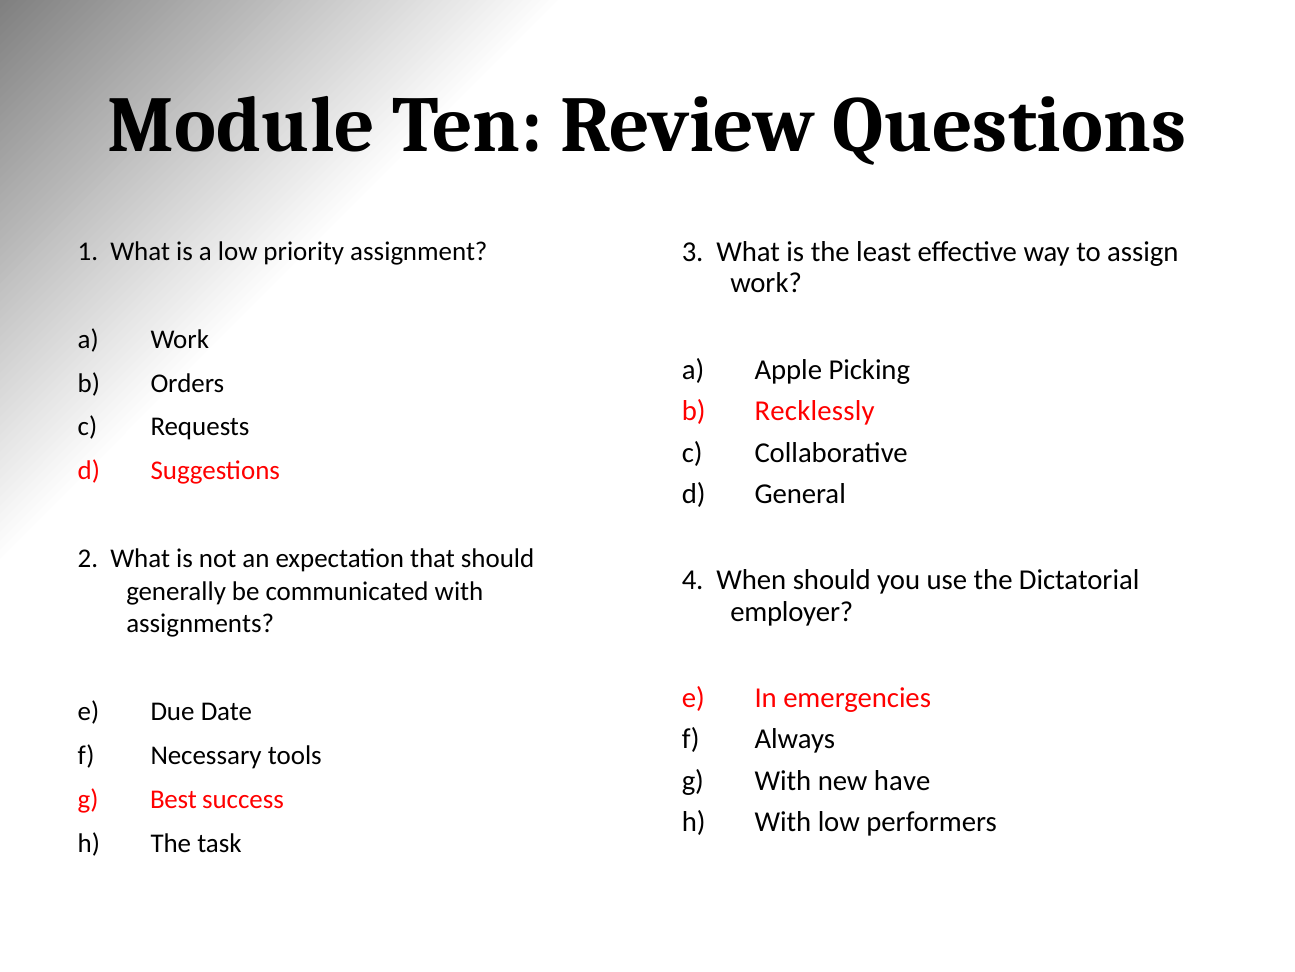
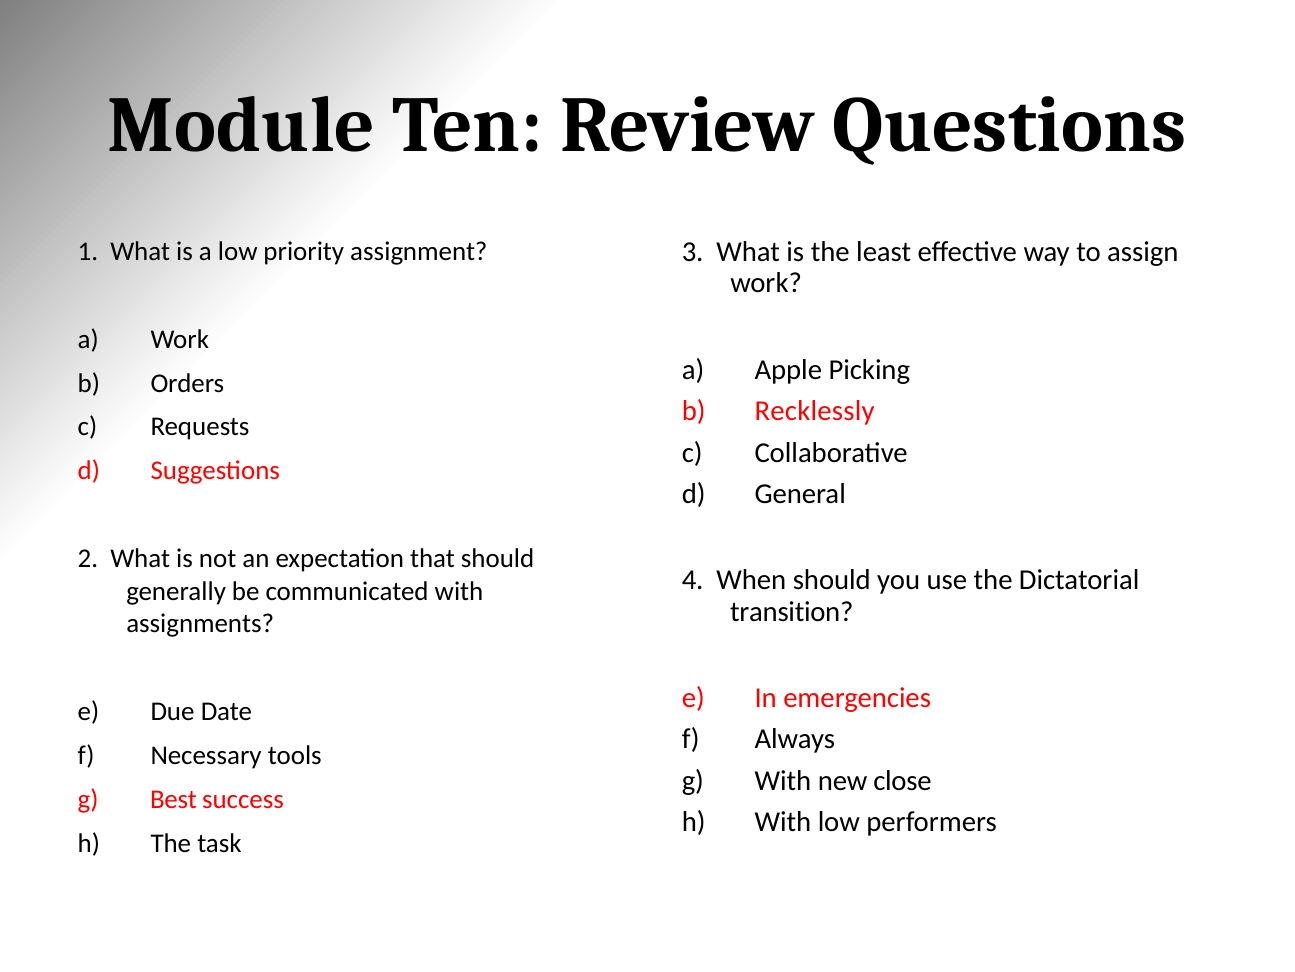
employer: employer -> transition (792, 611)
have: have -> close (902, 780)
